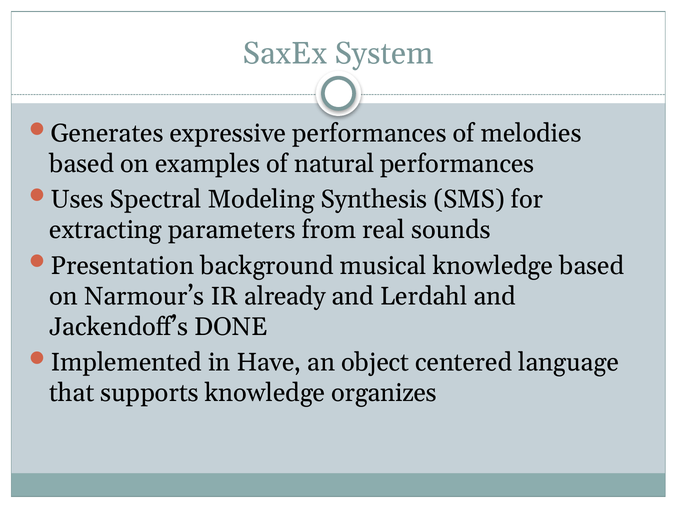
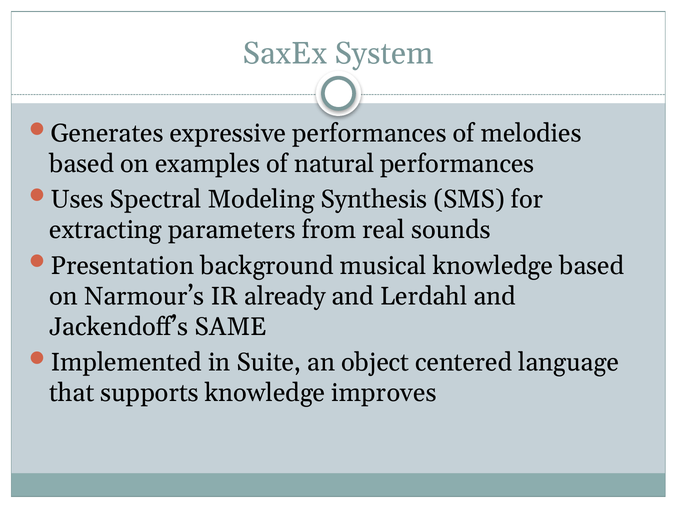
DONE: DONE -> SAME (231, 327)
Have: Have -> Suite (269, 362)
organizes: organizes -> improves (384, 393)
